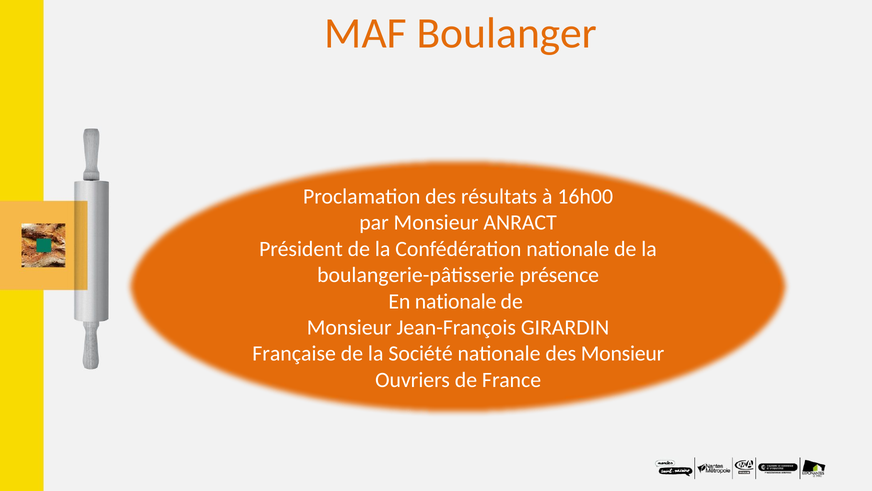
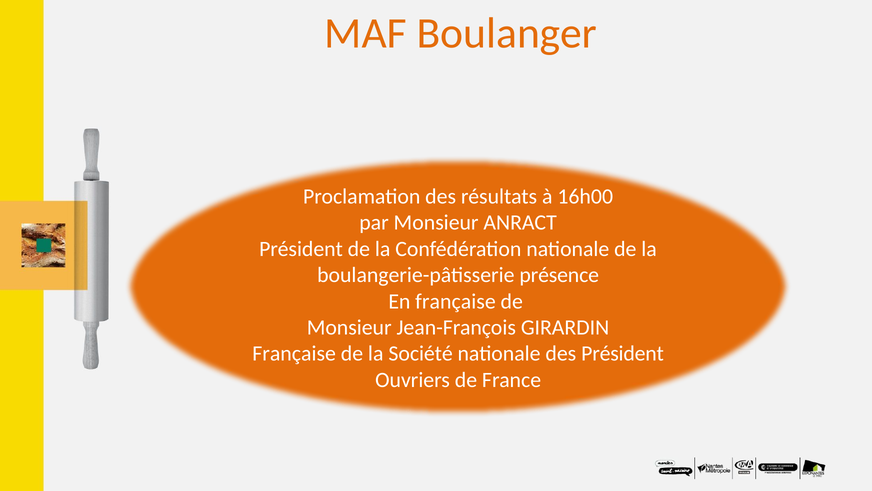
En nationale: nationale -> française (455, 301)
des Monsieur: Monsieur -> Président (623, 353)
